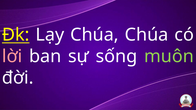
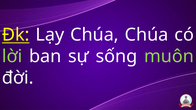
lời colour: pink -> light green (12, 56)
